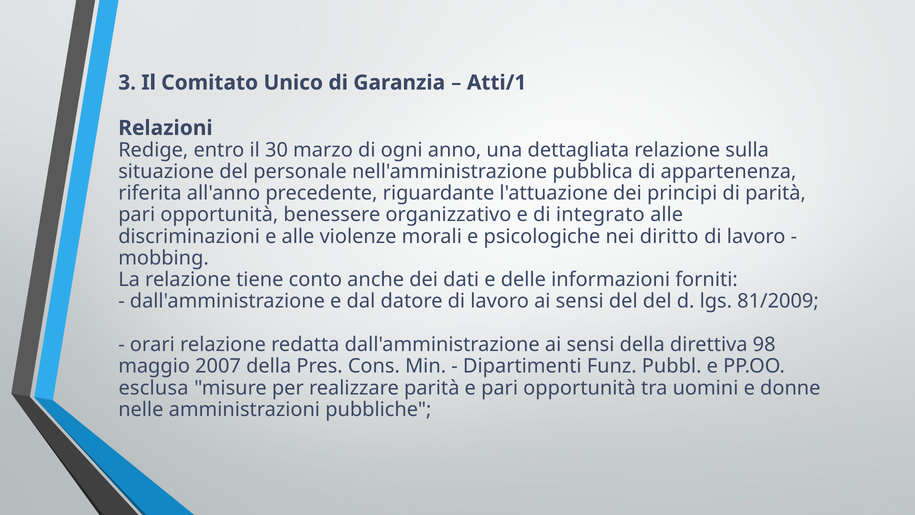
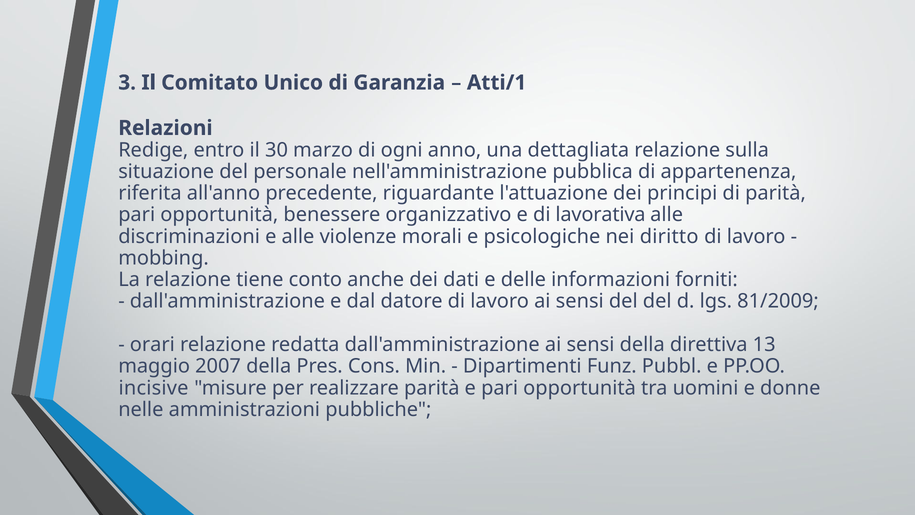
integrato: integrato -> lavorativa (601, 215)
98: 98 -> 13 (764, 344)
esclusa: esclusa -> incisive (154, 388)
